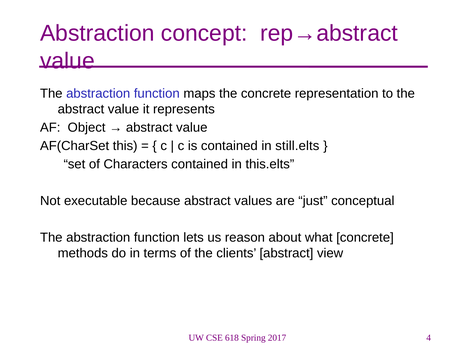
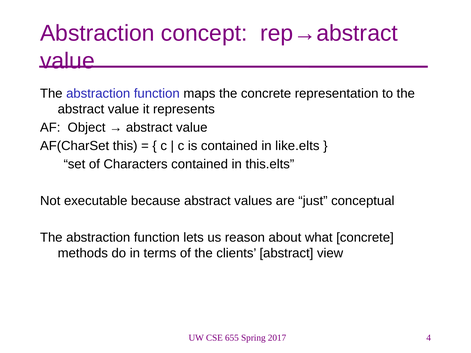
still.elts: still.elts -> like.elts (297, 146)
618: 618 -> 655 (232, 338)
